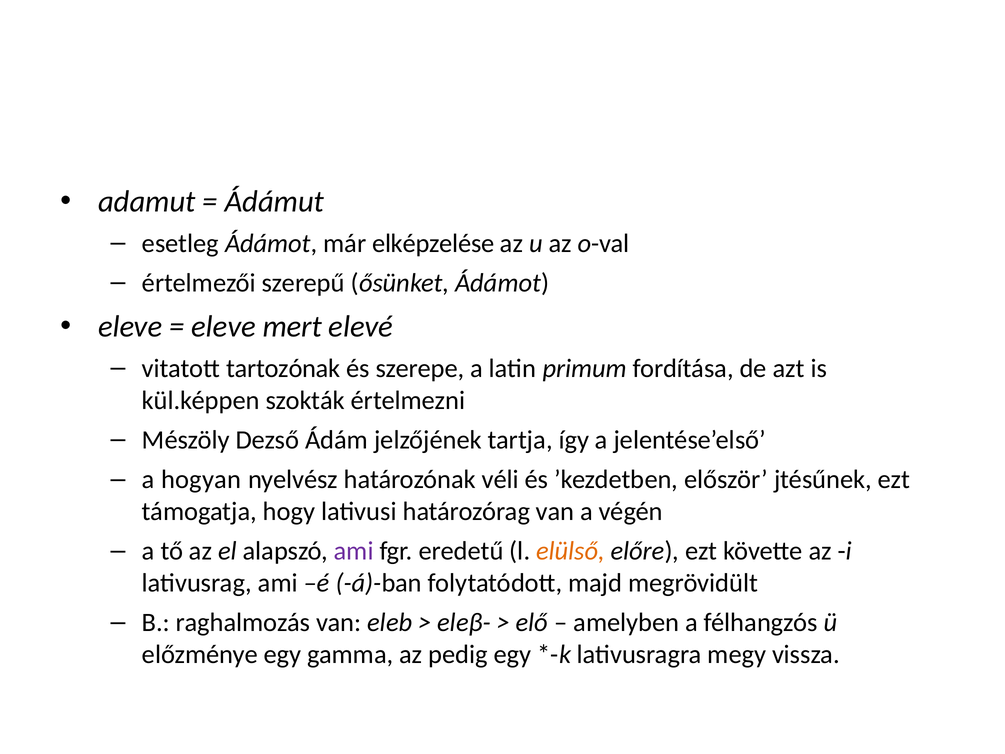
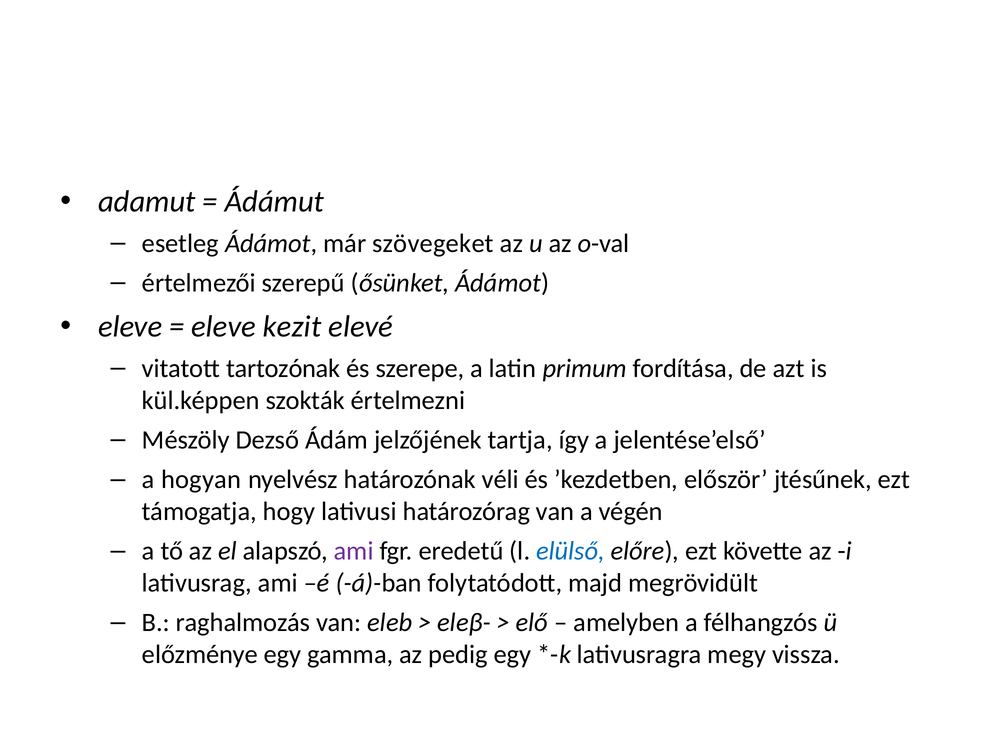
elképzelése: elképzelése -> szövegeket (433, 243)
mert: mert -> kezit (292, 327)
elülső colour: orange -> blue (571, 551)
